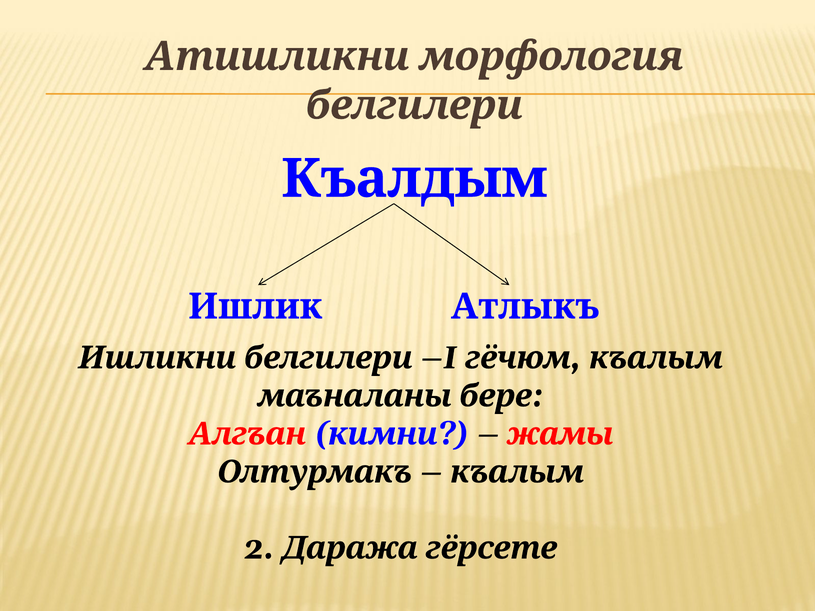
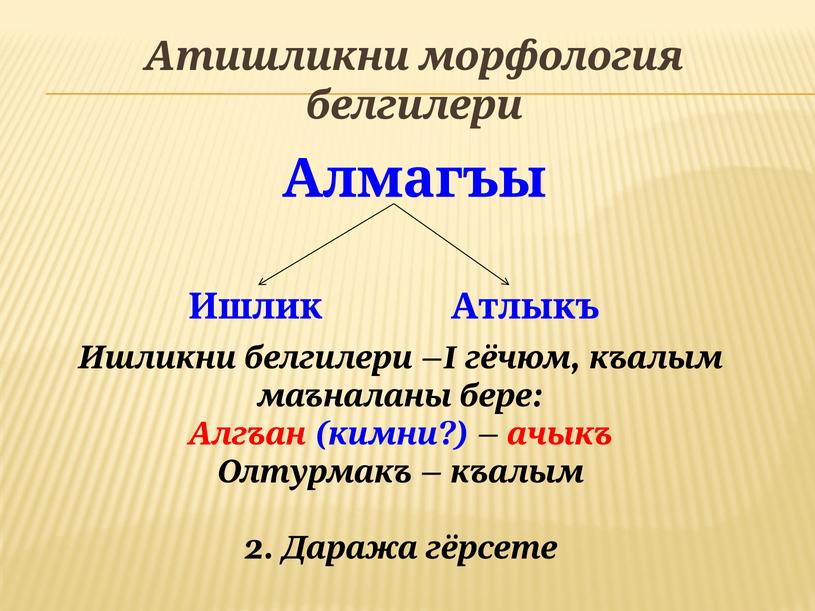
Къалдым: Къалдым -> Алмагъы (414, 179)
жамы: жамы -> ачыкъ (560, 434)
